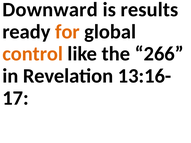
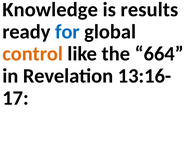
Downward: Downward -> Knowledge (50, 10)
for colour: orange -> blue (67, 32)
266: 266 -> 664 (159, 54)
